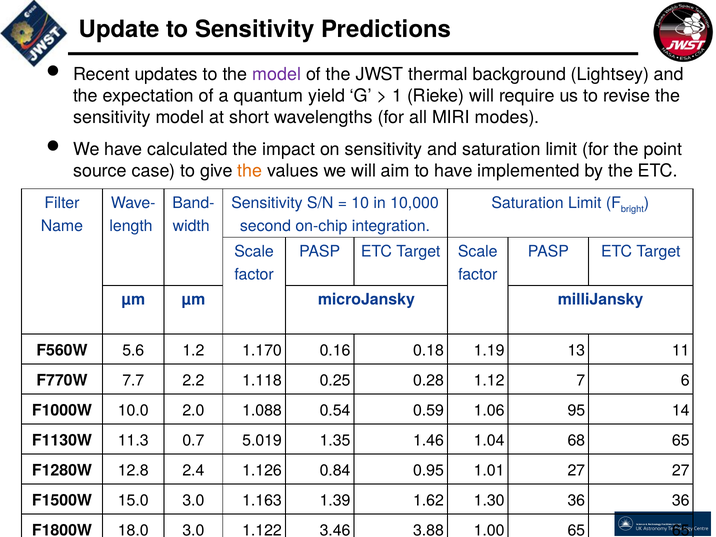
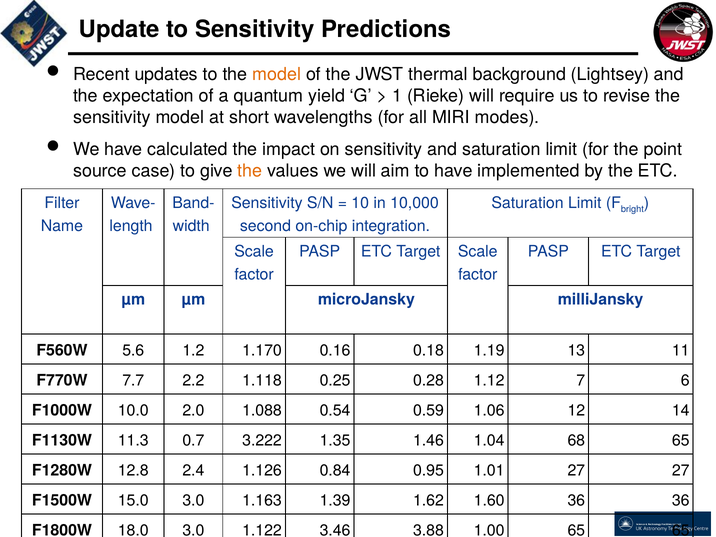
model colour: purple -> orange (277, 74)
95: 95 -> 12 (576, 411)
5.019: 5.019 -> 3.222 (262, 441)
1.30: 1.30 -> 1.60 (489, 501)
